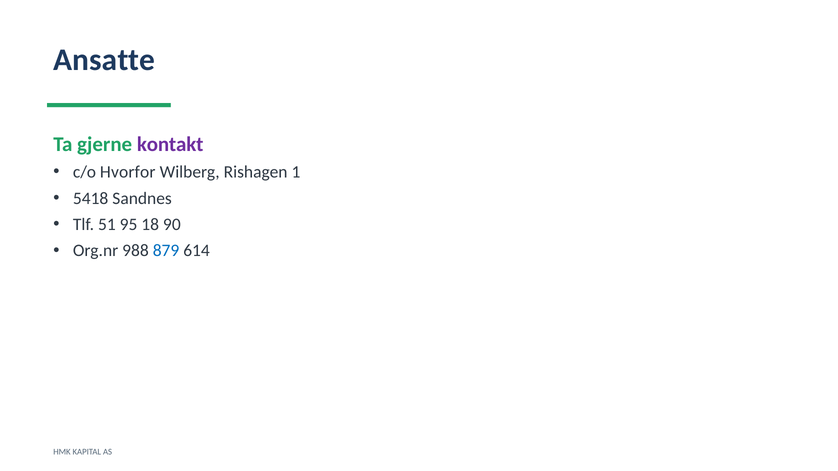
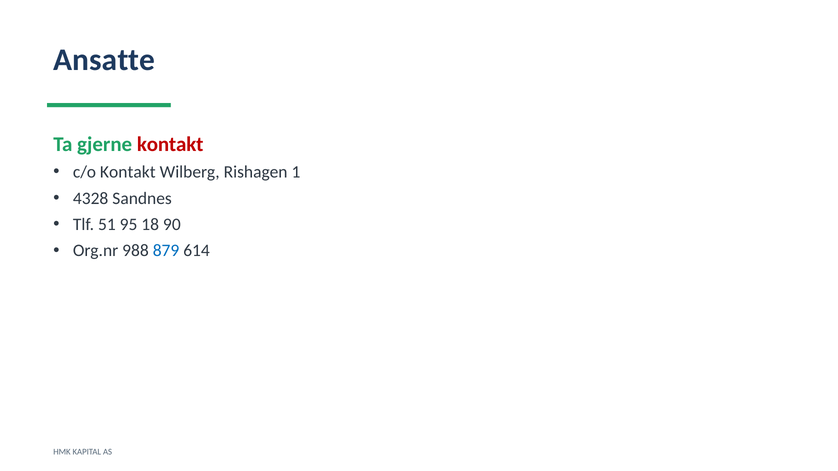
kontakt colour: purple -> red (170, 144)
c/o Hvorfor: Hvorfor -> Kontakt (128, 172)
5418: 5418 -> 4328 (91, 199)
